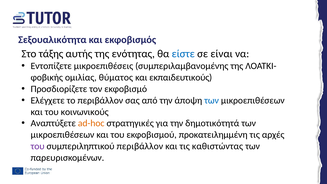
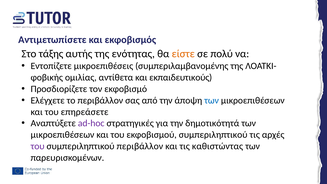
Σεξουαλικότητα: Σεξουαλικότητα -> Αντιμετωπίσετε (52, 40)
είστε colour: blue -> orange (183, 54)
είναι: είναι -> πολύ (222, 54)
θύματος: θύματος -> αντίθετα (116, 77)
κοινωνικούς: κοινωνικούς -> επηρεάσετε (85, 112)
ad-hoc colour: orange -> purple (91, 123)
εκφοβισμού προκατειλημμένη: προκατειλημμένη -> συμπεριληπτικού (213, 135)
